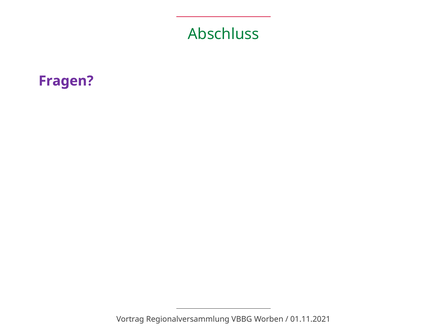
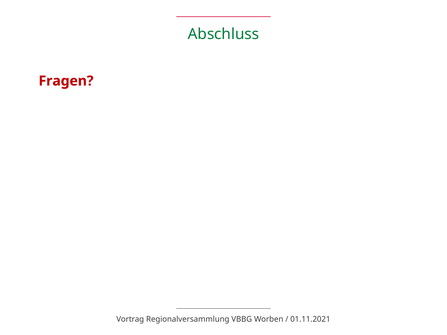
Fragen colour: purple -> red (66, 81)
